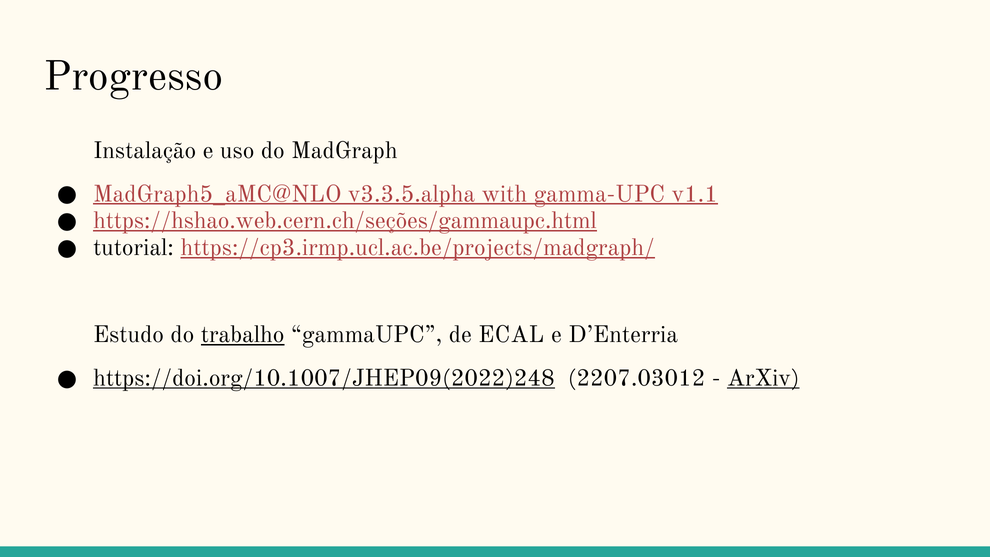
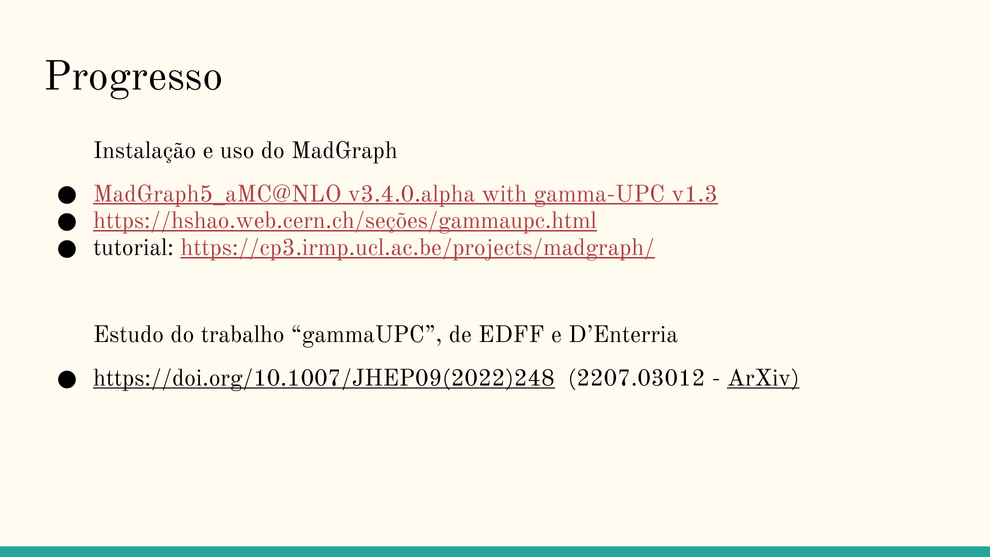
v3.3.5.alpha: v3.3.5.alpha -> v3.4.0.alpha (412, 194)
v1.1: v1.1 -> v1.3 (695, 194)
trabalho underline: present -> none (243, 334)
ECAL: ECAL -> EDFF (511, 334)
